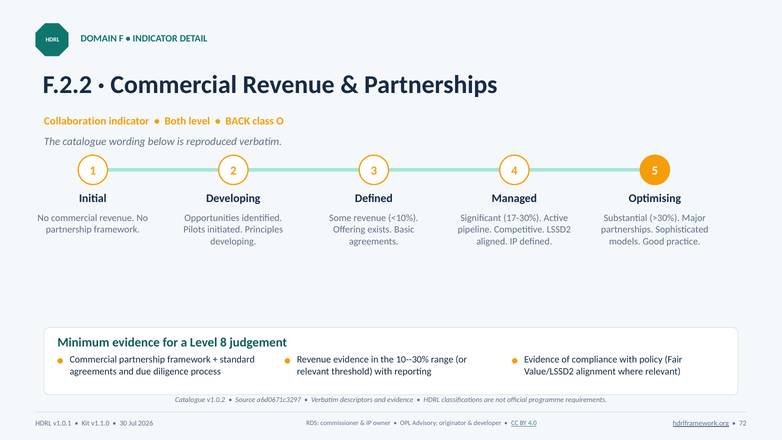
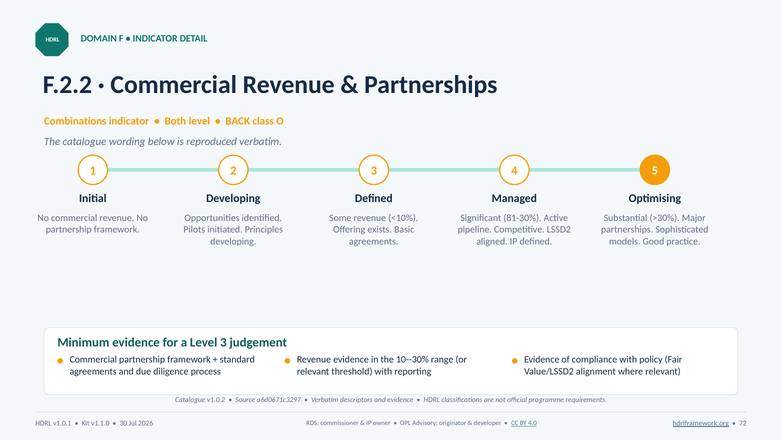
Collaboration: Collaboration -> Combinations (75, 121)
17-30%: 17-30% -> 81-30% (522, 218)
Level 8: 8 -> 3 (223, 342)
